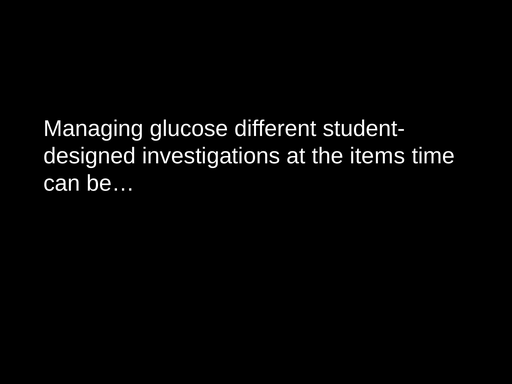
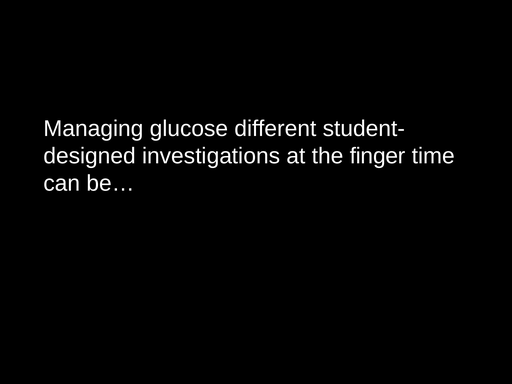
items: items -> finger (378, 156)
